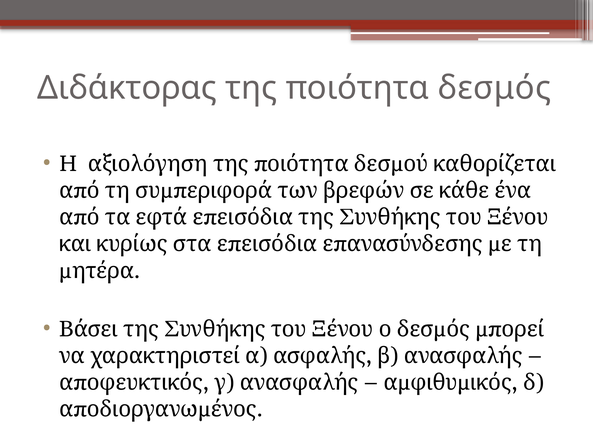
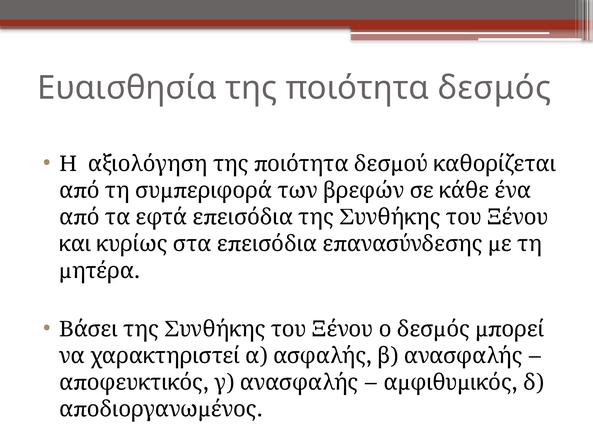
Διδάκτορας: Διδάκτορας -> Ευαισθησία (127, 88)
